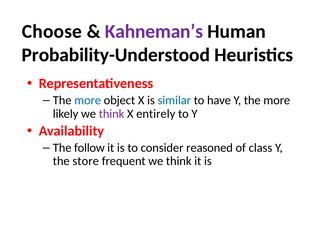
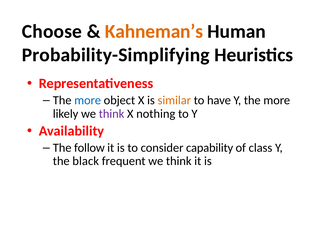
Kahneman’s colour: purple -> orange (154, 31)
Probability-Understood: Probability-Understood -> Probability-Simplifying (116, 55)
similar colour: blue -> orange (174, 100)
entirely: entirely -> nothing (156, 114)
reasoned: reasoned -> capability (210, 147)
store: store -> black (86, 161)
